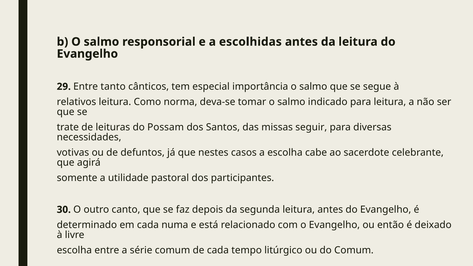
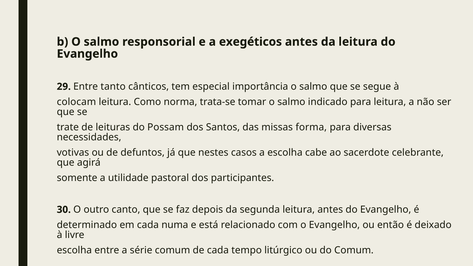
escolhidas: escolhidas -> exegéticos (250, 42)
relativos: relativos -> colocam (76, 102)
deva-se: deva-se -> trata-se (218, 102)
seguir: seguir -> forma (311, 127)
